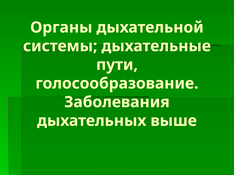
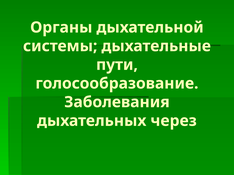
выше: выше -> через (174, 121)
